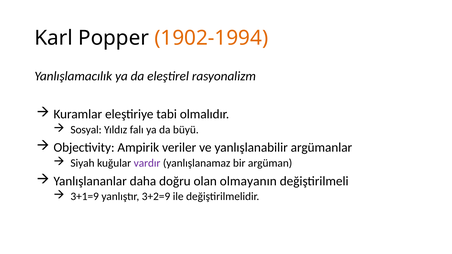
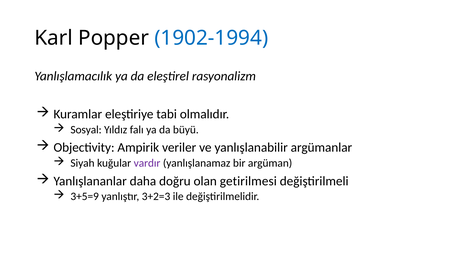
1902-1994 colour: orange -> blue (211, 38)
olmayanın: olmayanın -> getirilmesi (248, 181)
3+1=9: 3+1=9 -> 3+5=9 (85, 197)
3+2=9: 3+2=9 -> 3+2=3 (156, 197)
